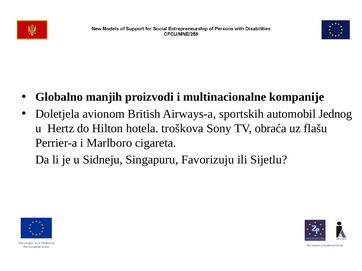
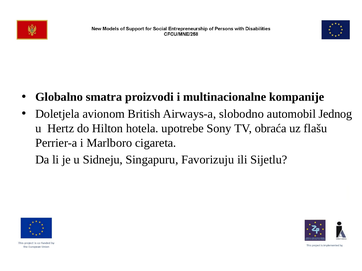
manjih: manjih -> smatra (104, 97)
sportskih: sportskih -> slobodno (241, 114)
troškova: troškova -> upotrebe (183, 129)
